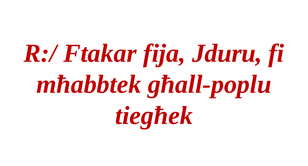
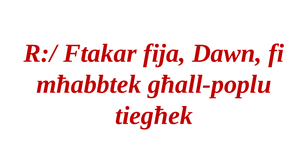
Jduru: Jduru -> Dawn (227, 53)
